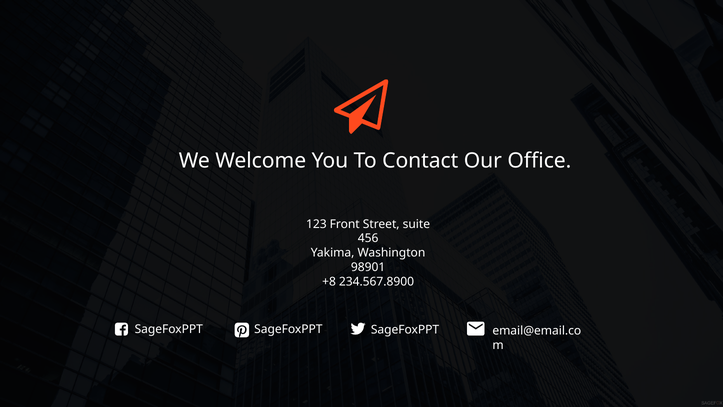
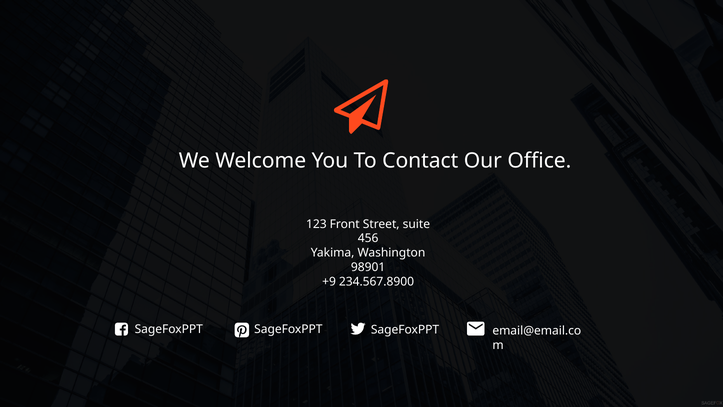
+8: +8 -> +9 (329, 282)
